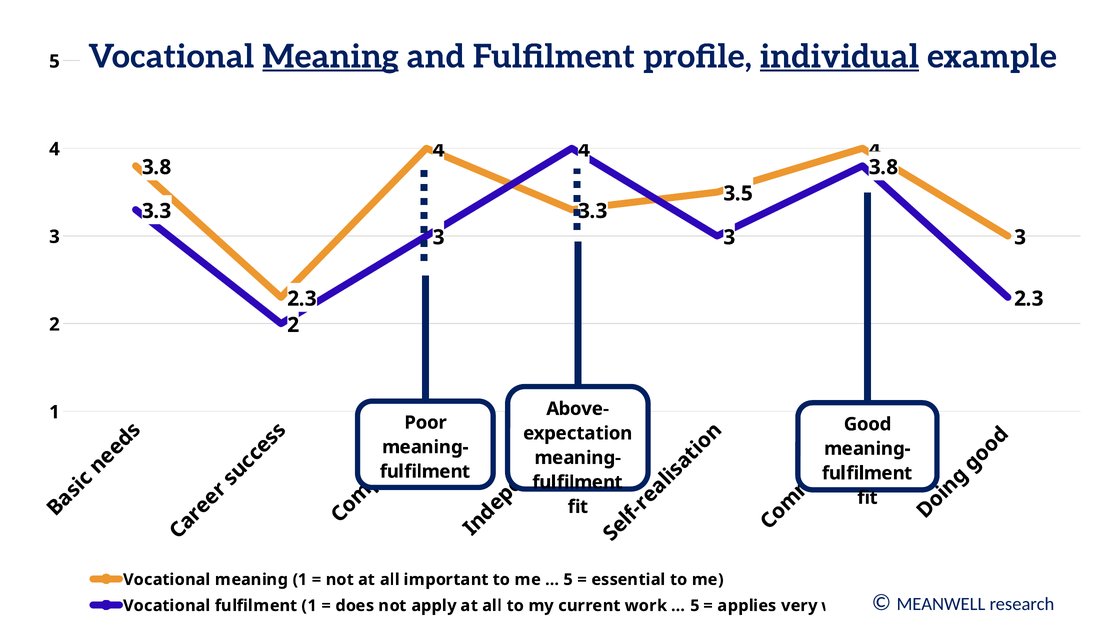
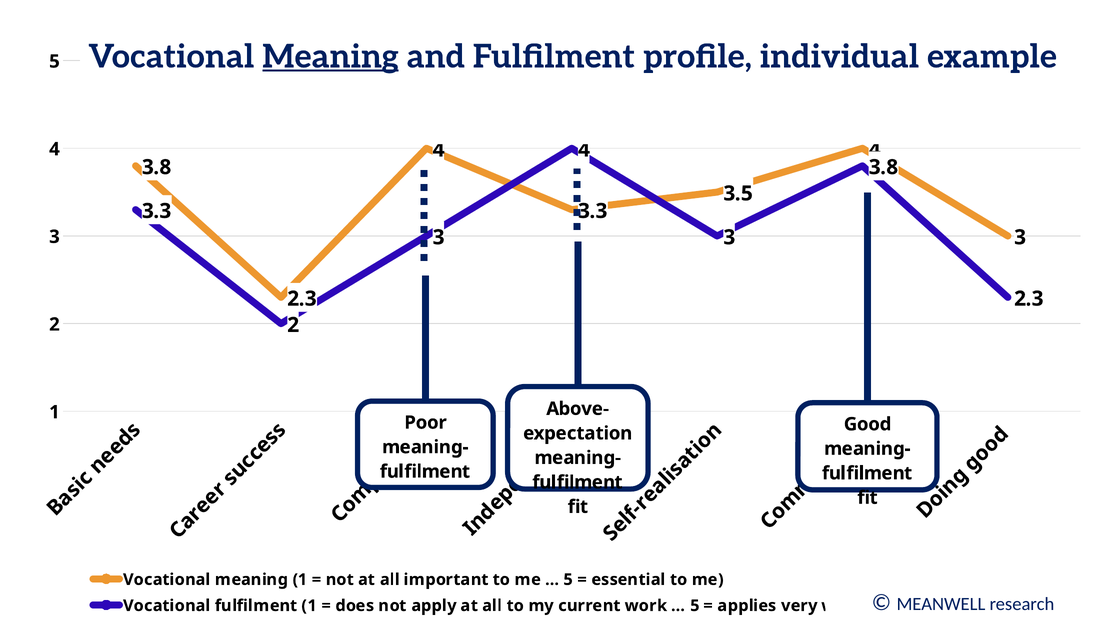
individual underline: present -> none (839, 57)
